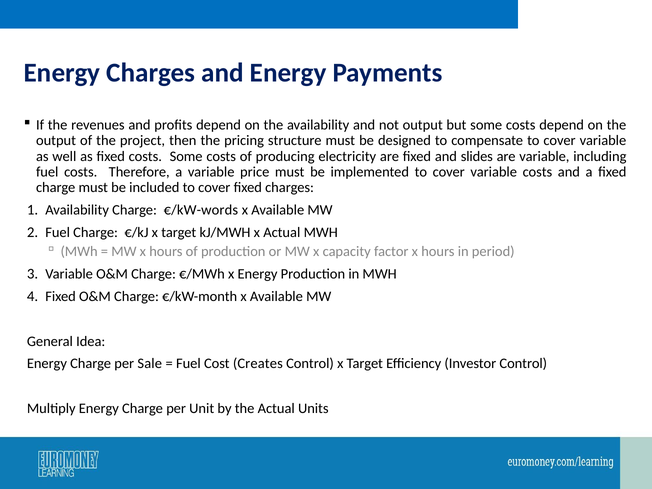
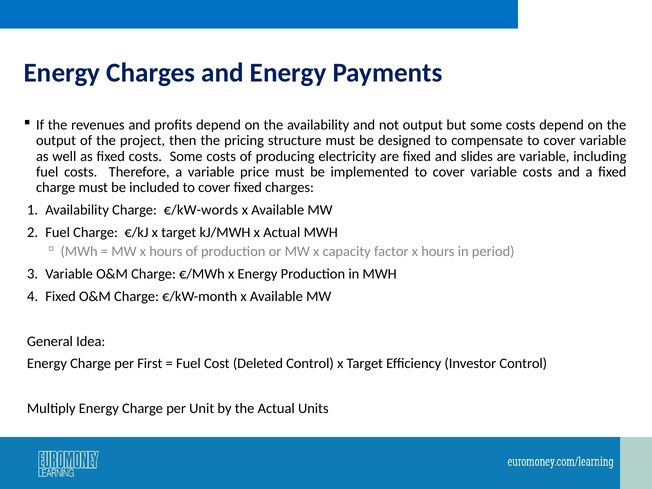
Sale: Sale -> First (150, 364)
Creates: Creates -> Deleted (258, 364)
